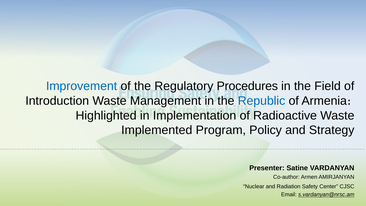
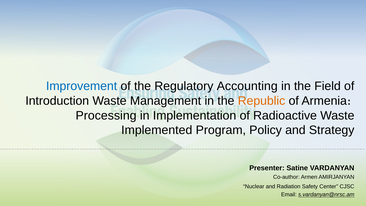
Procedures: Procedures -> Accounting (247, 86)
Republic colour: blue -> orange (262, 101)
Highlighted: Highlighted -> Processing (106, 115)
